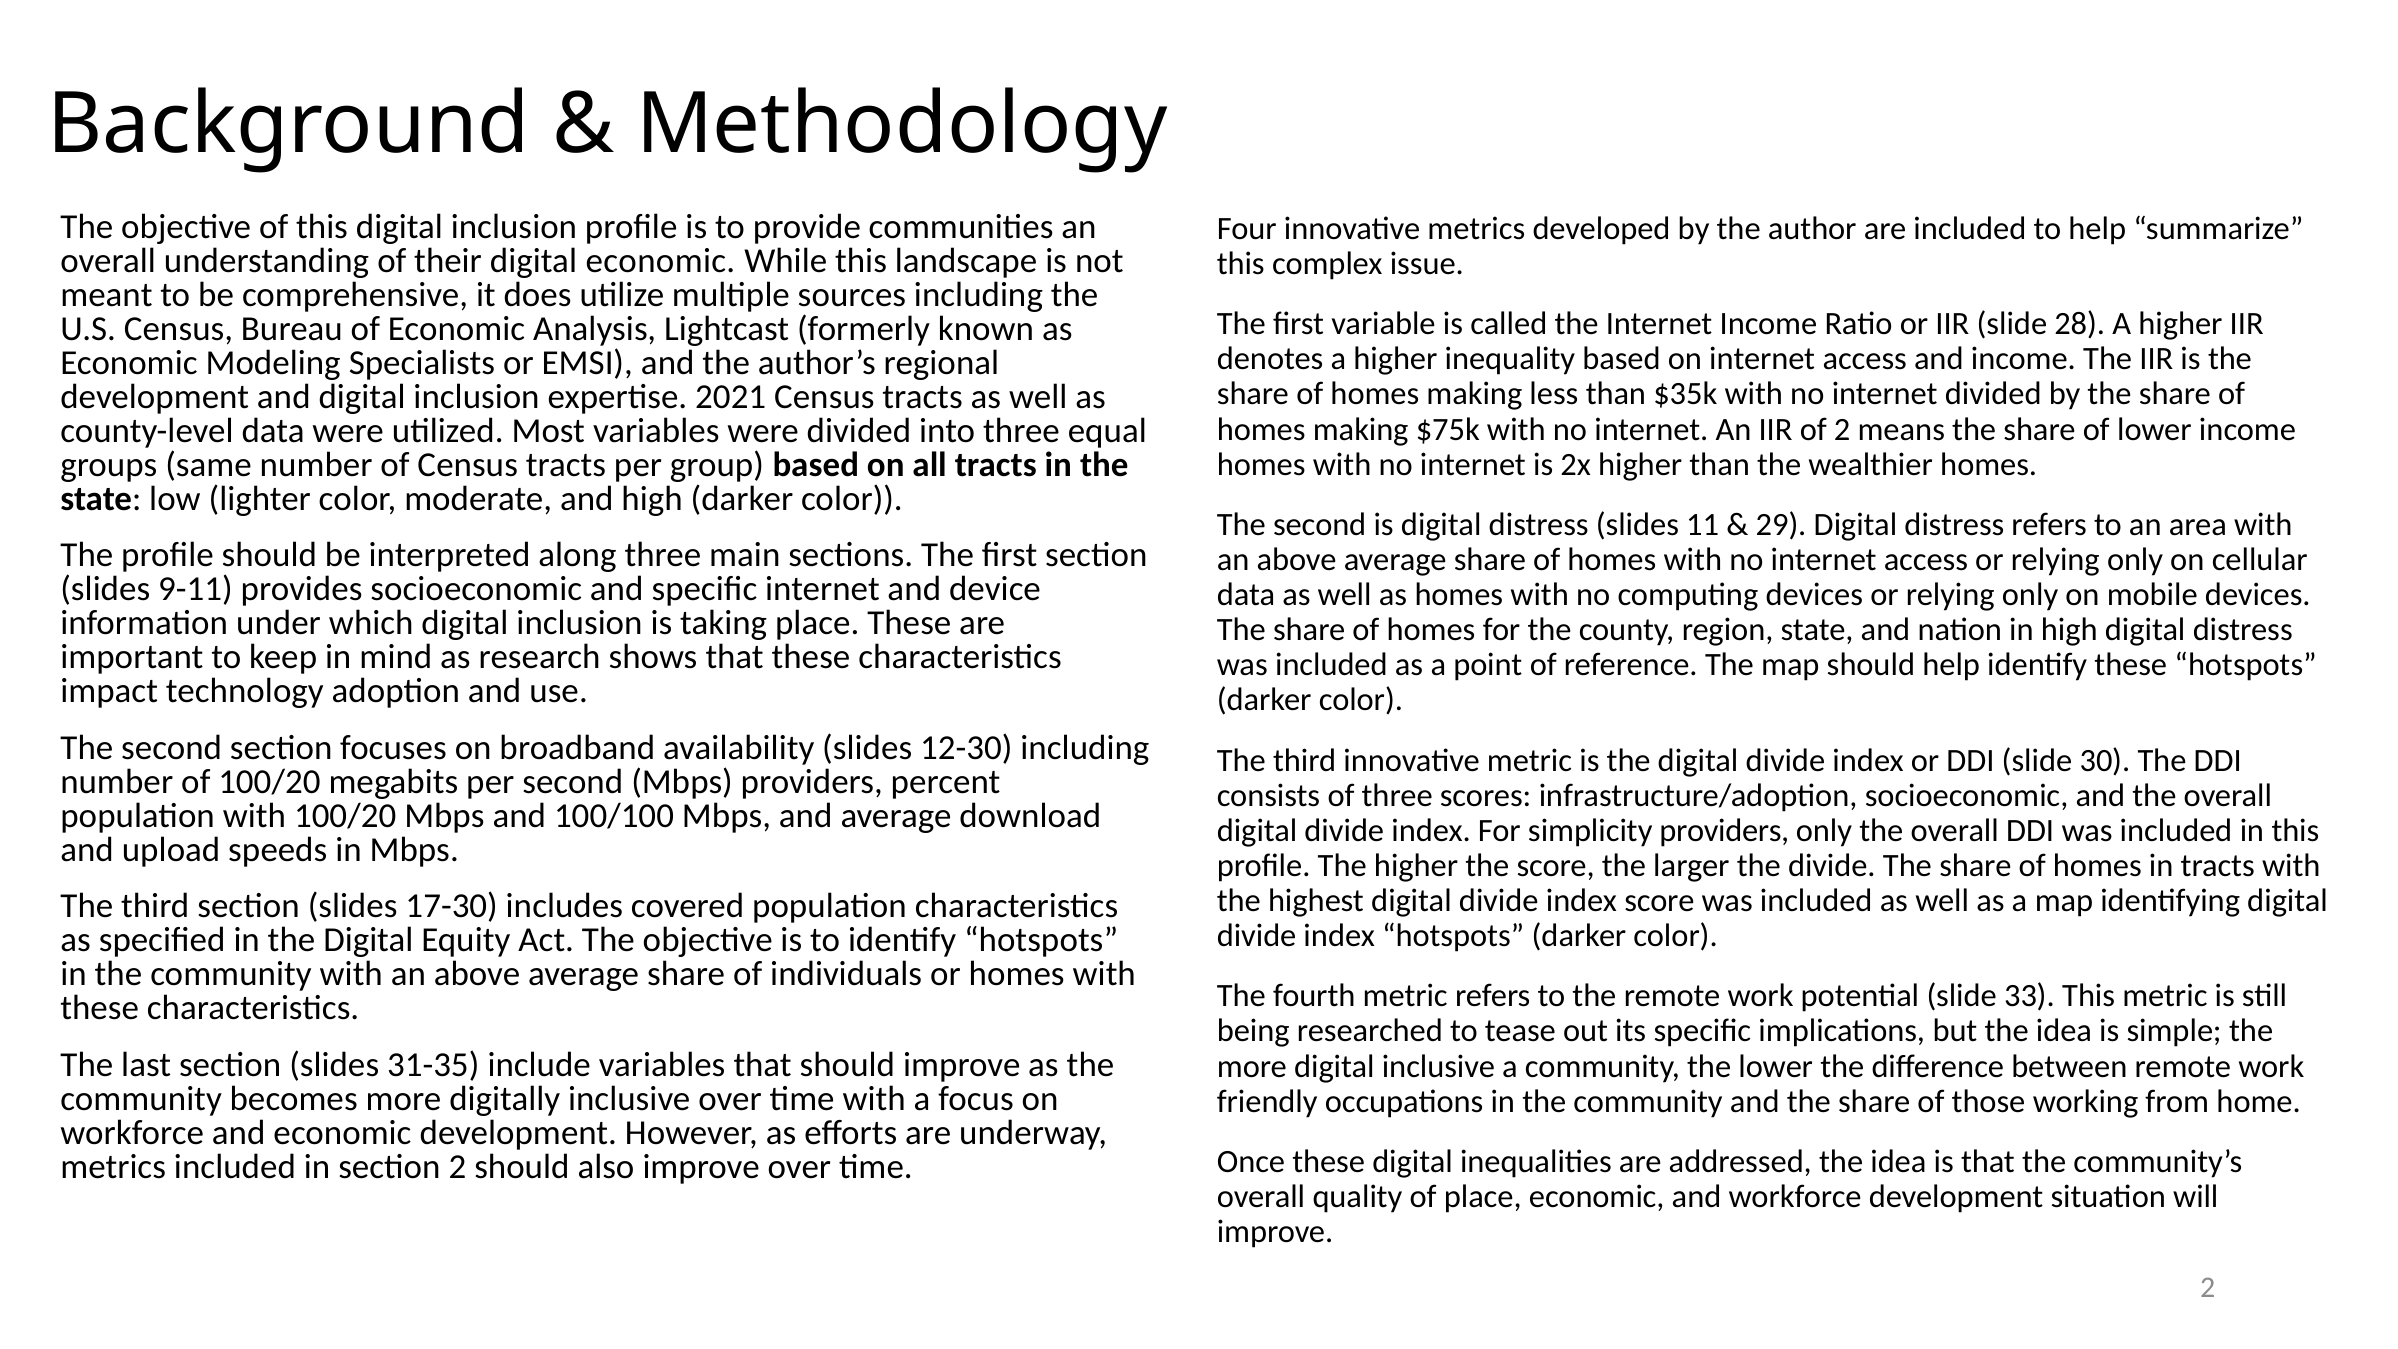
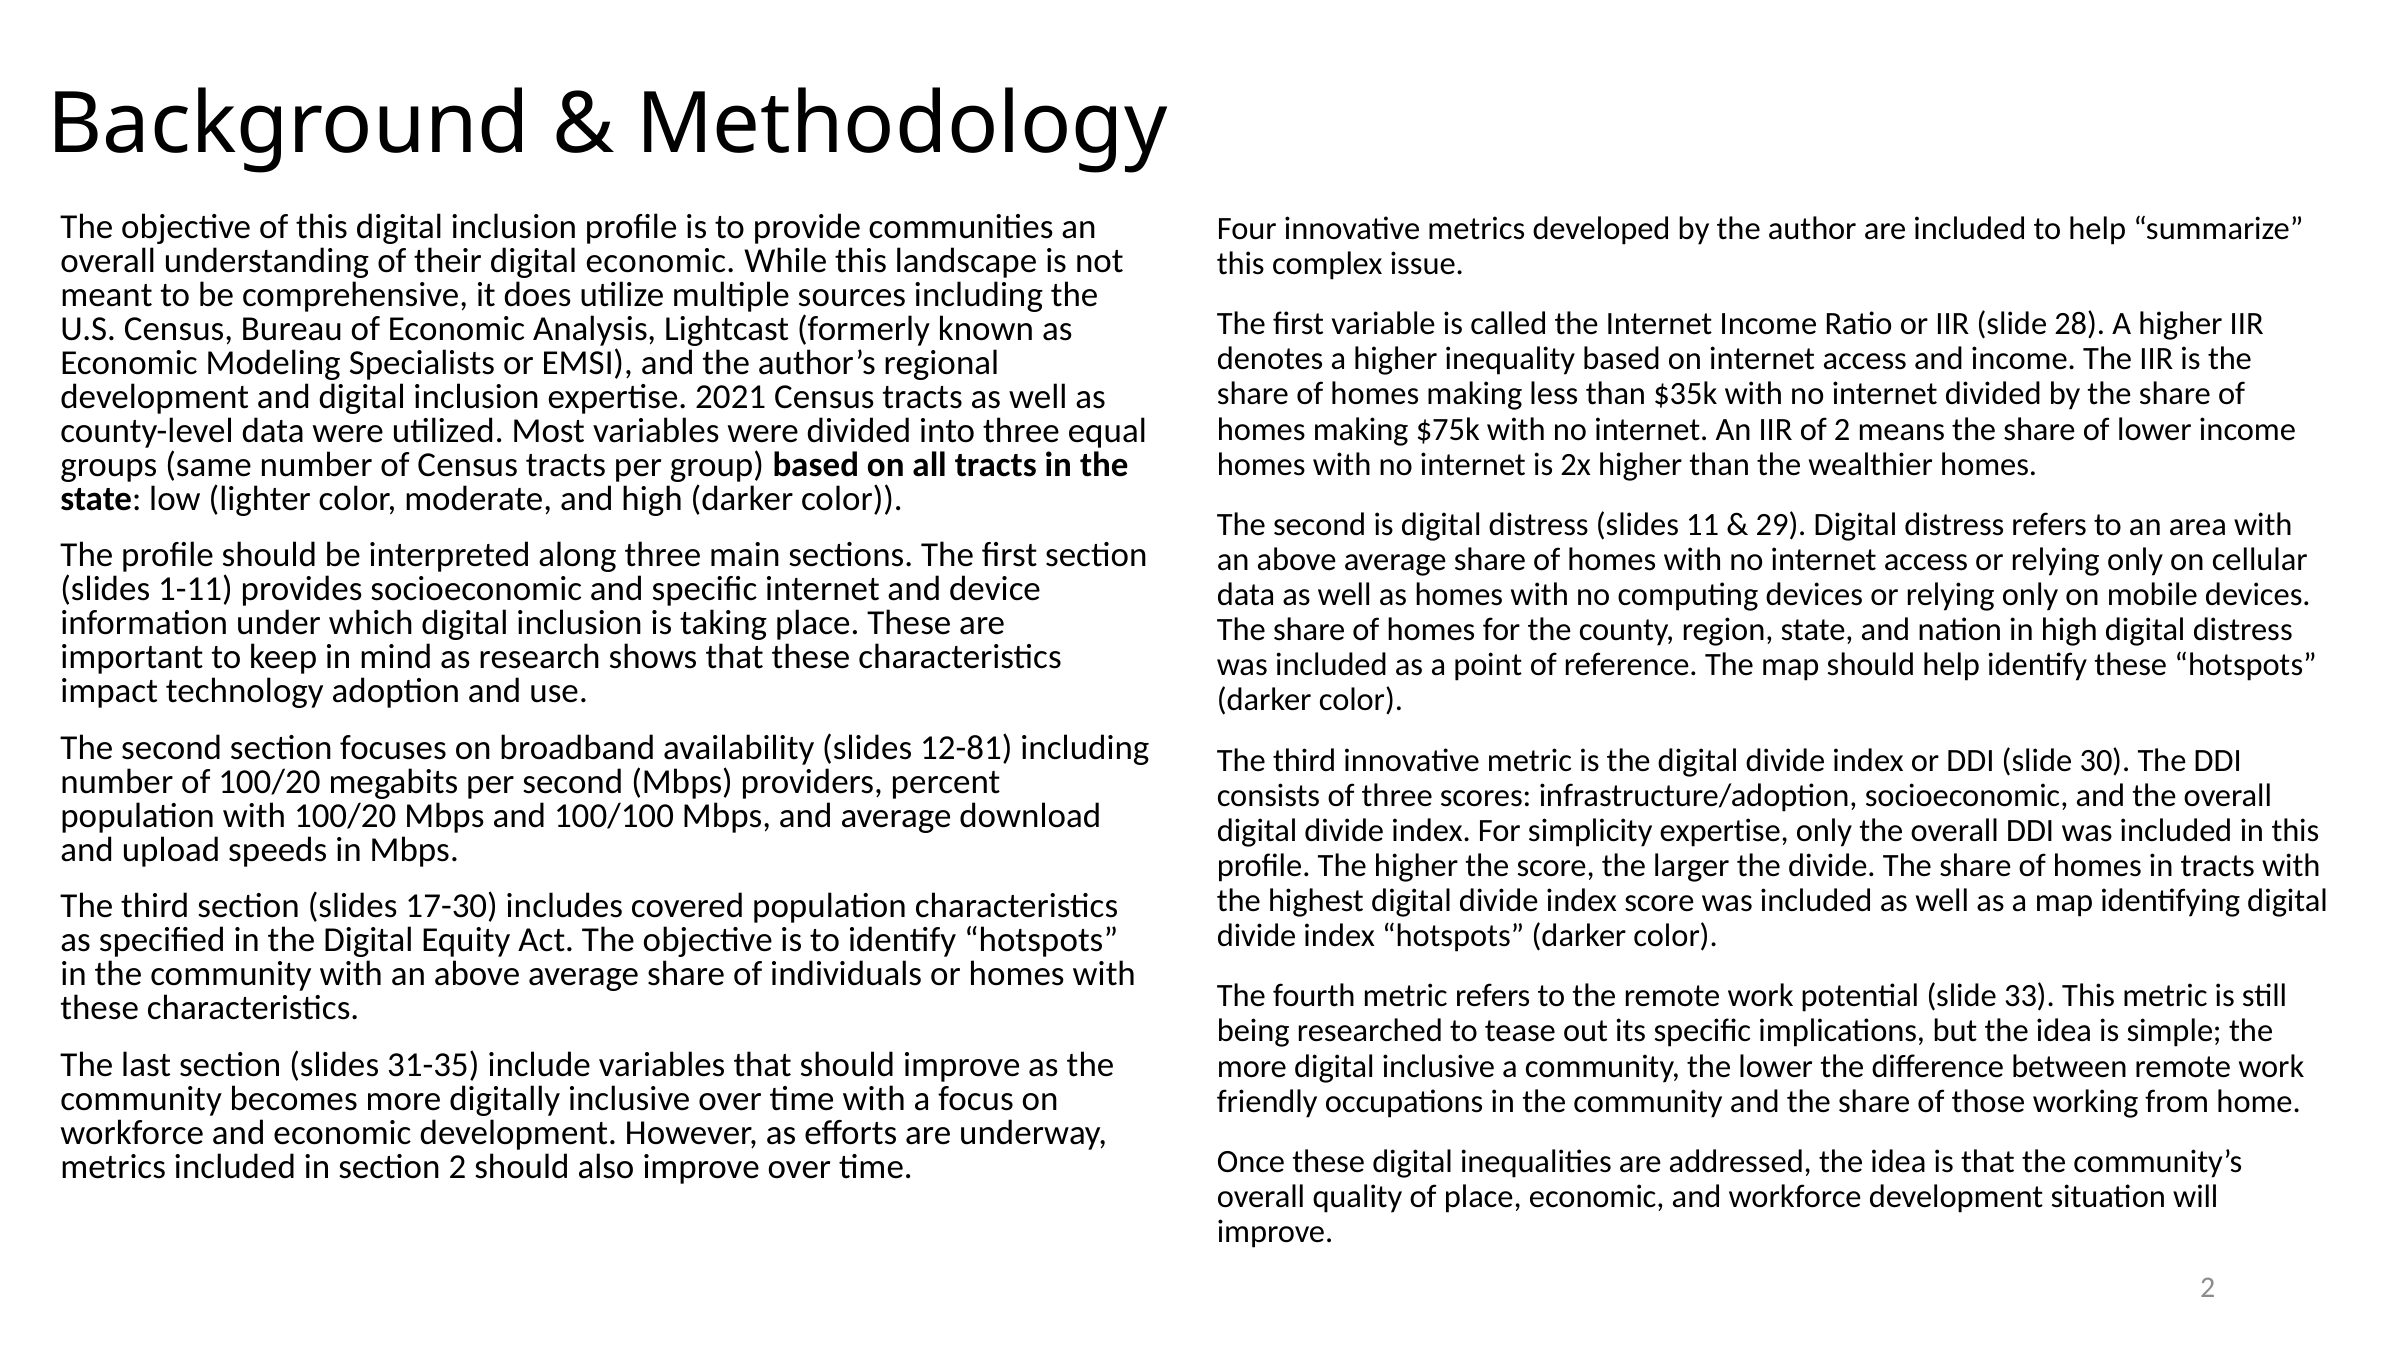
9-11: 9-11 -> 1-11 (195, 589)
12-30: 12-30 -> 12-81 (966, 748)
simplicity providers: providers -> expertise (1724, 830)
